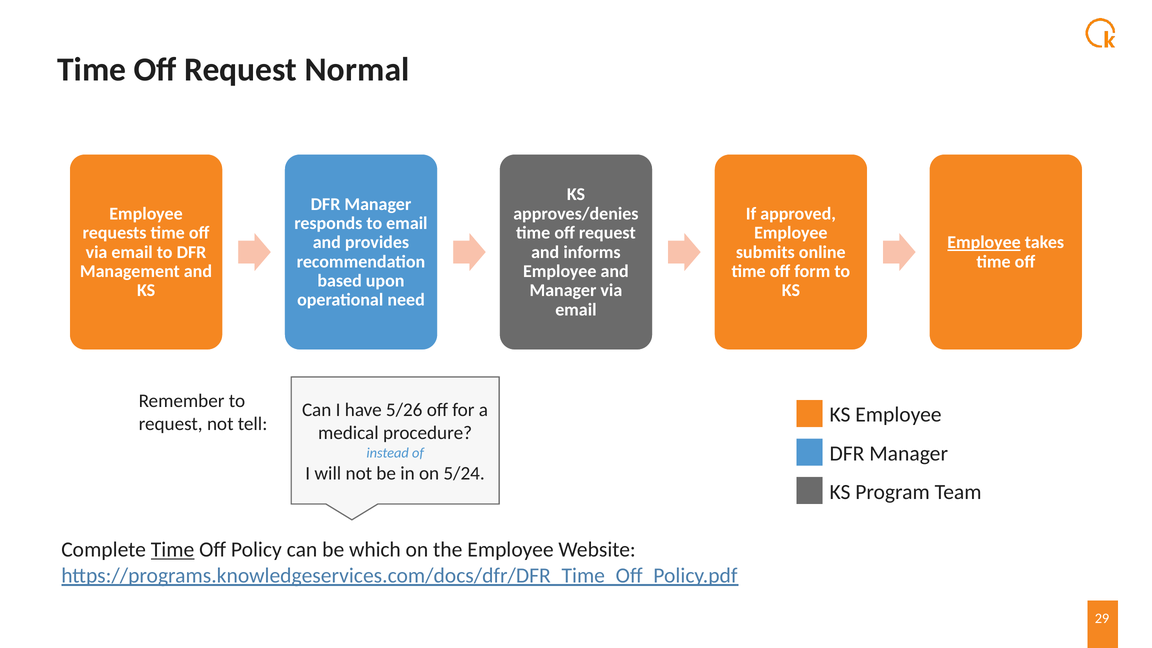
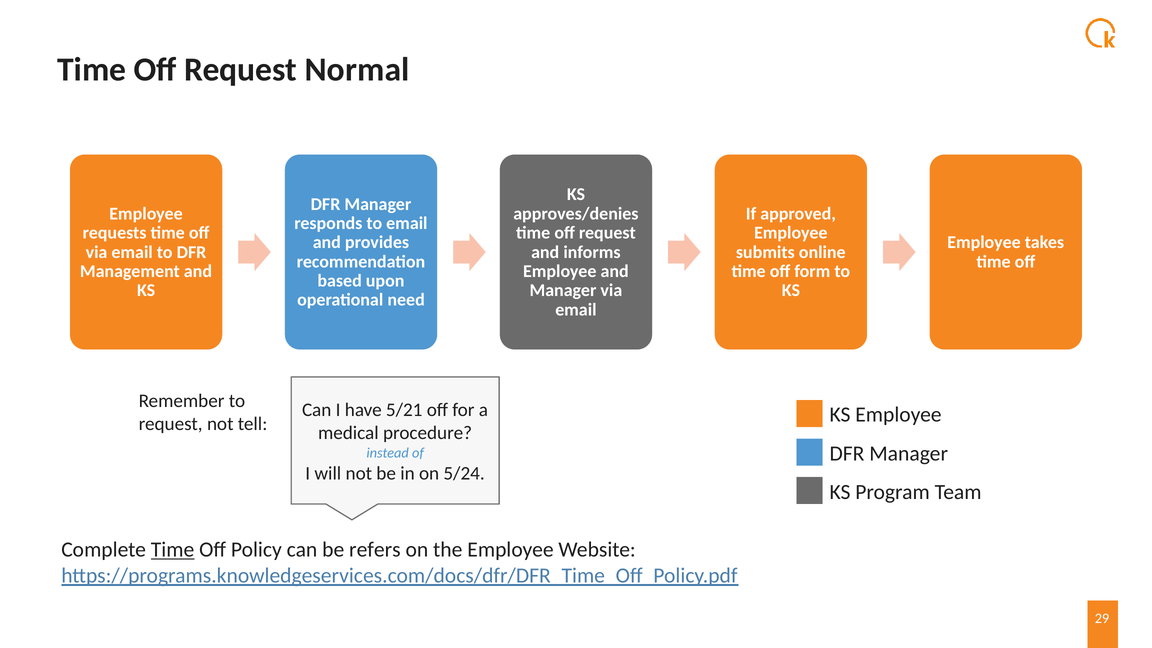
Employee underline: present -> none (984, 242)
5/26: 5/26 -> 5/21 (404, 410)
which: which -> refers (375, 550)
